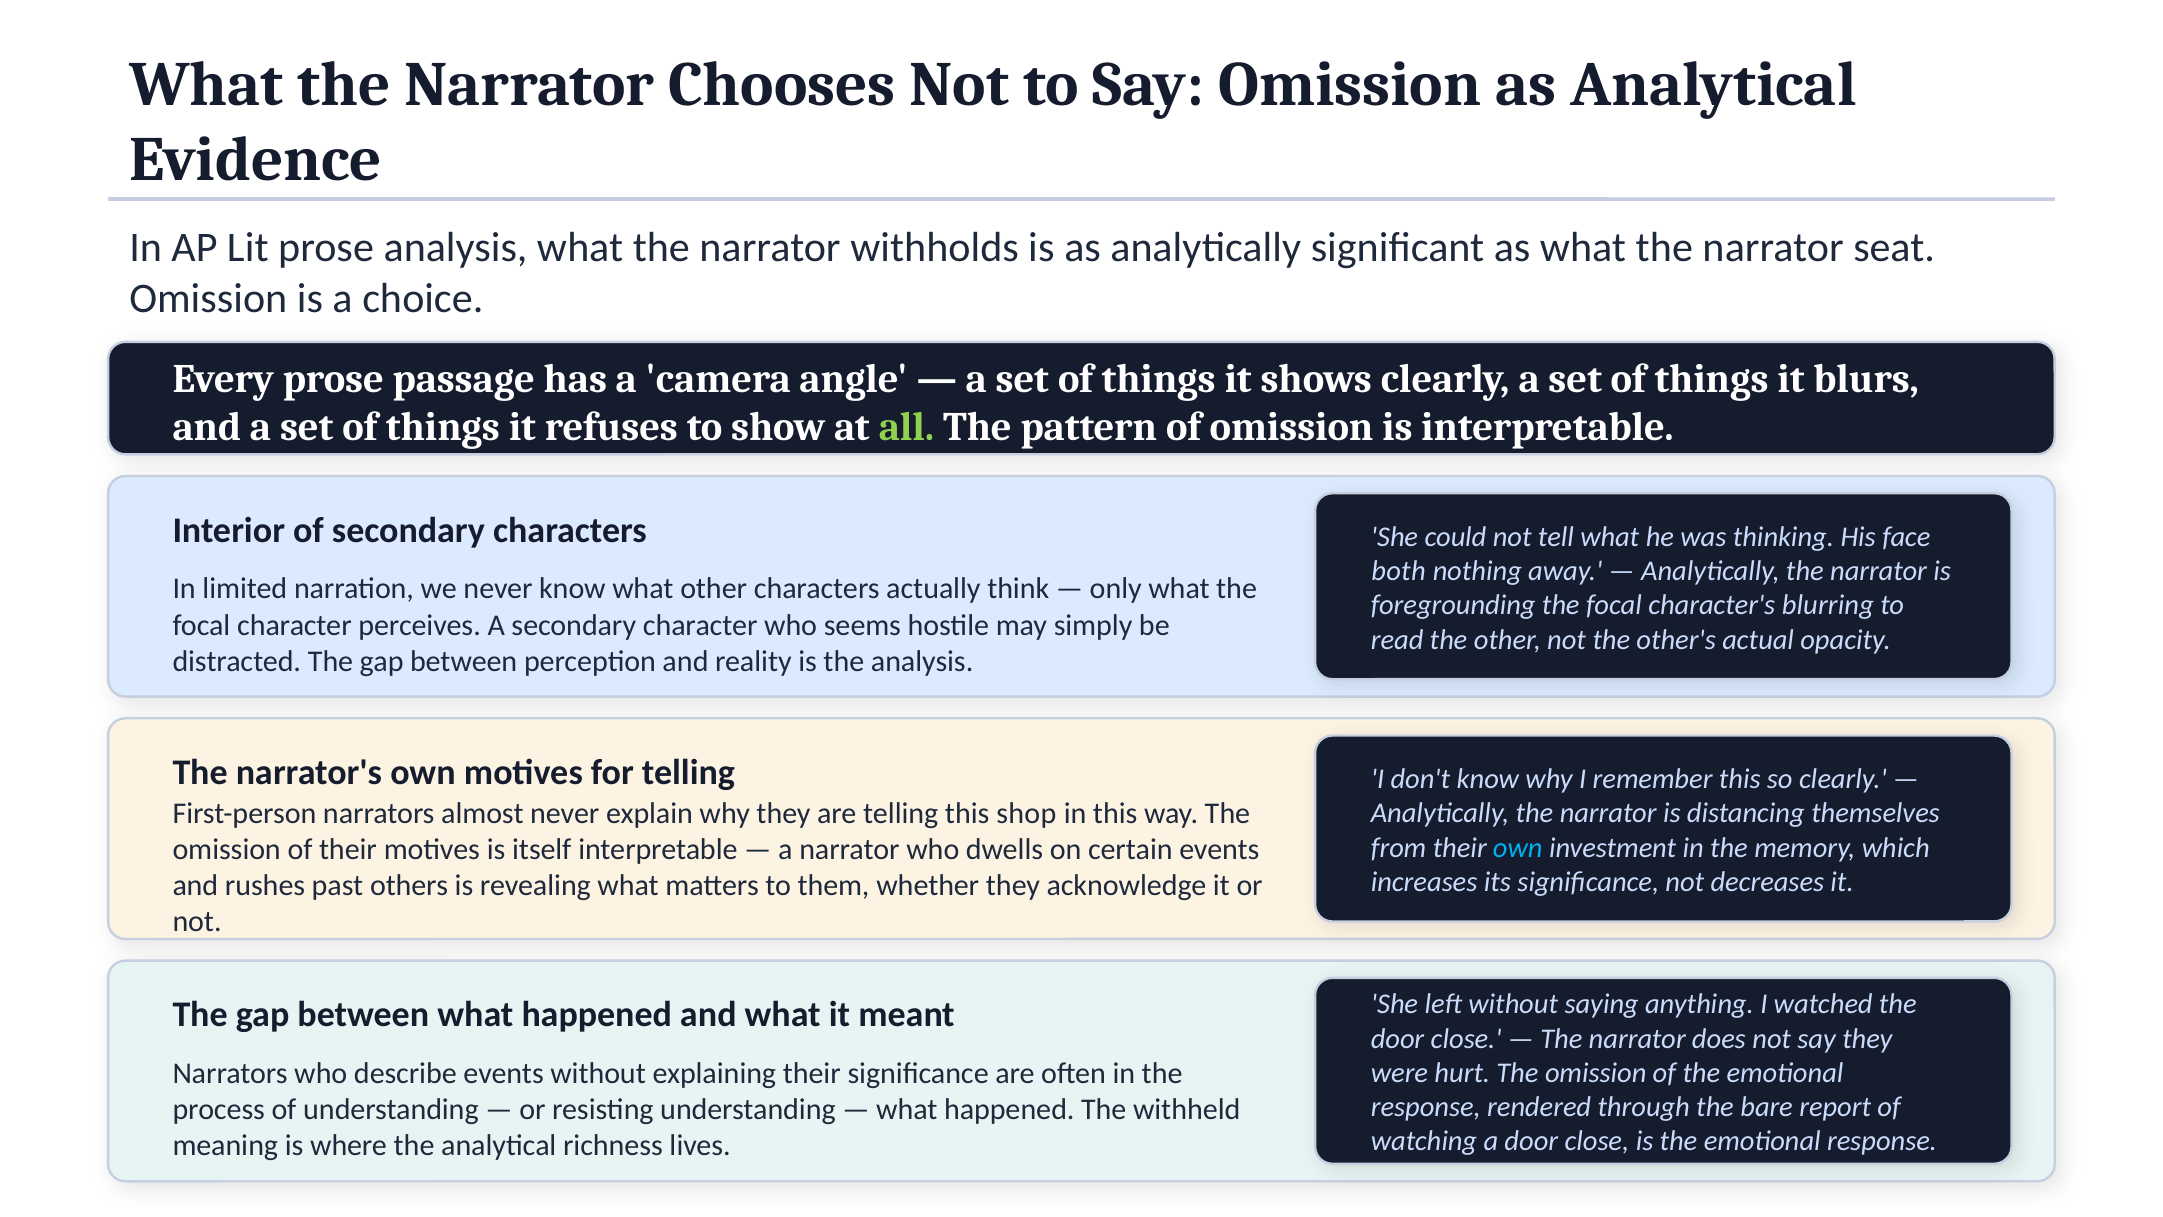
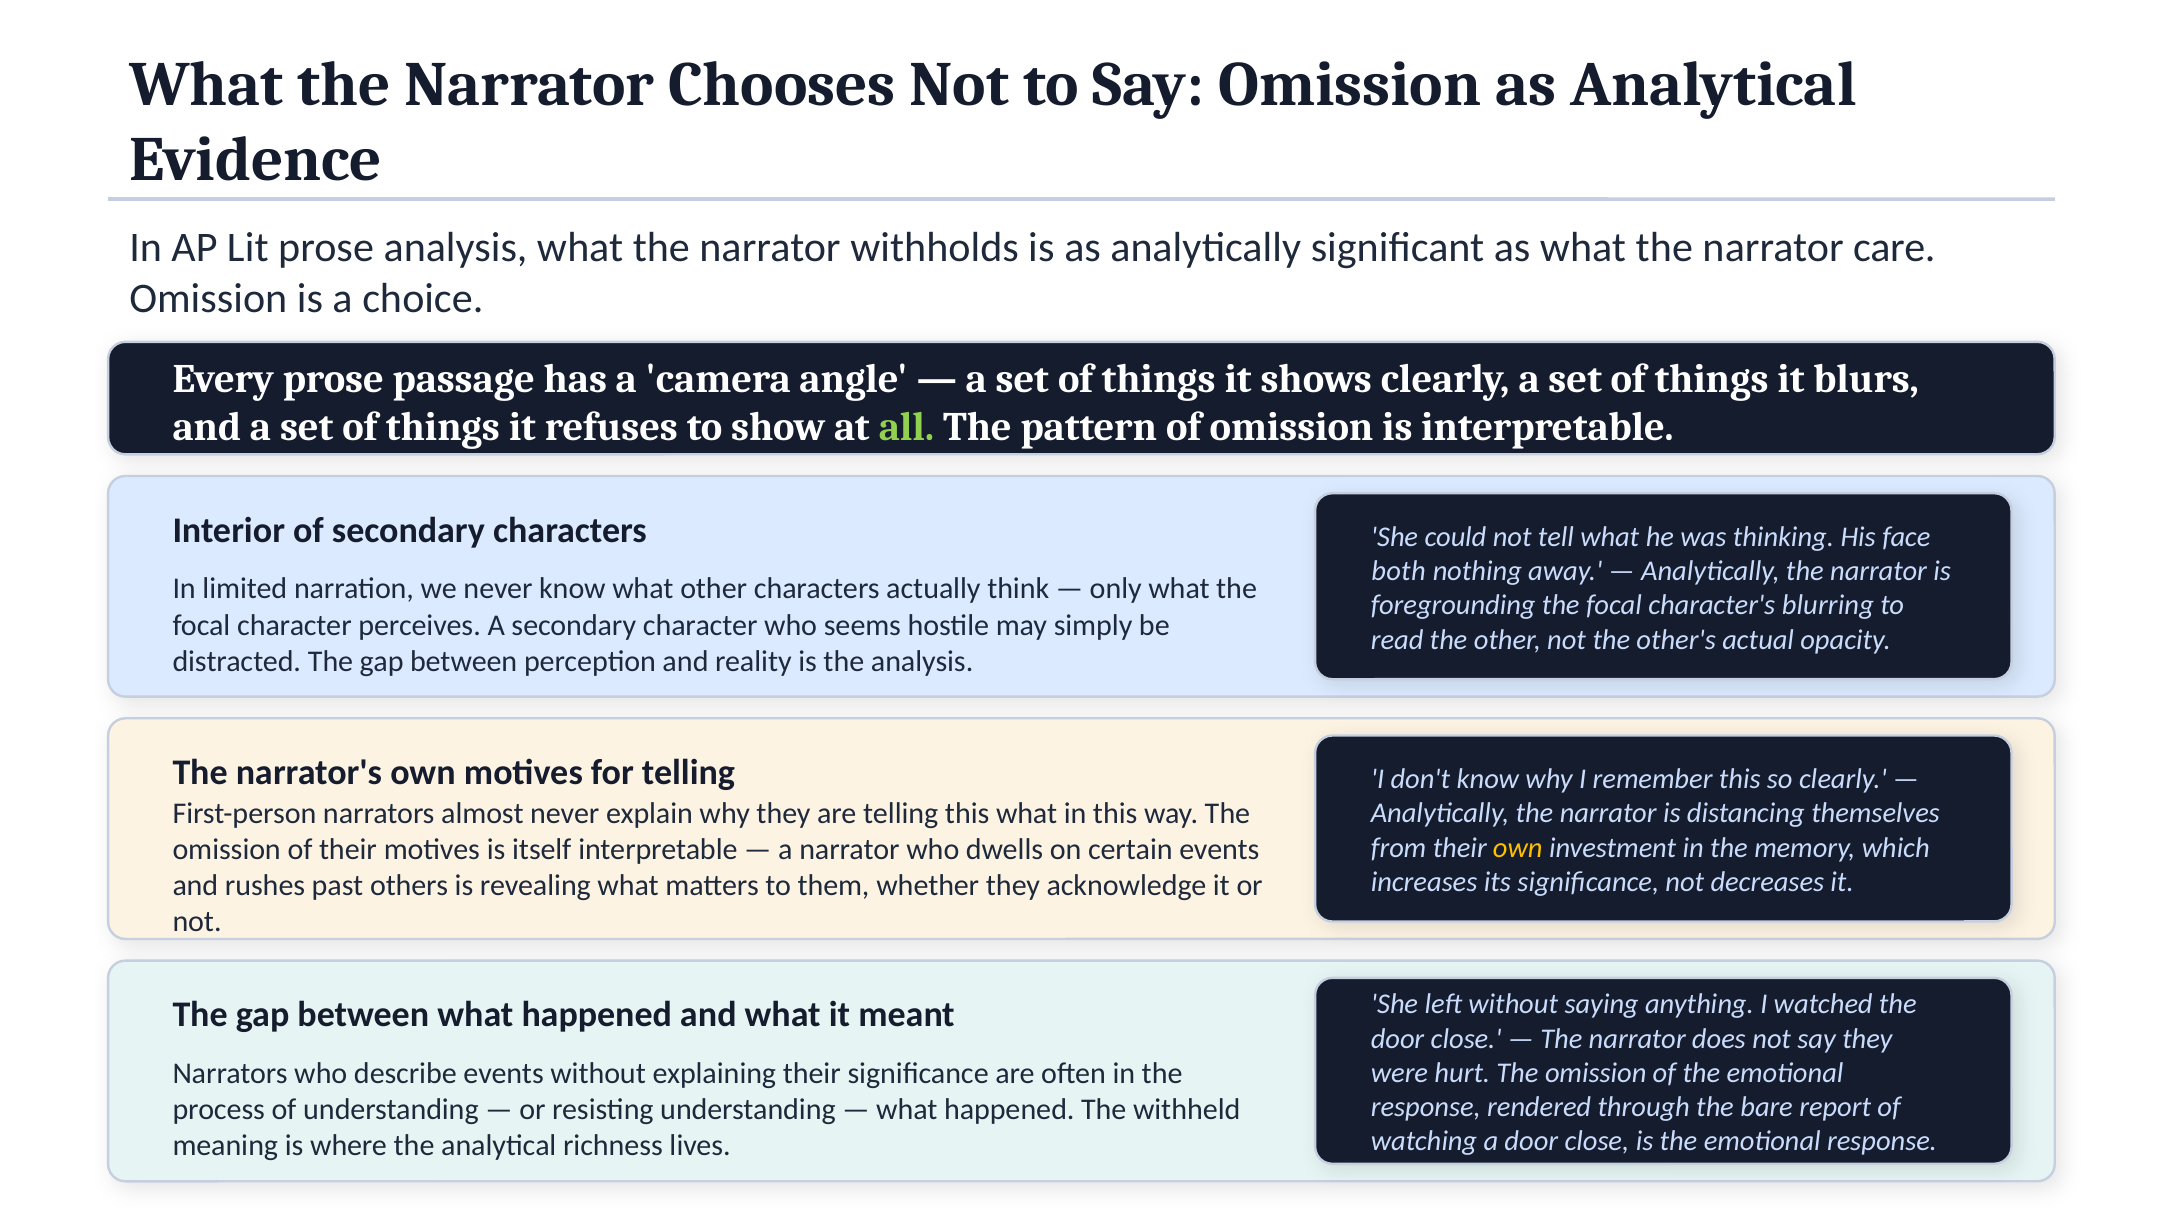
seat: seat -> care (1894, 248)
this shop: shop -> what (1027, 813)
own colour: light blue -> yellow (1518, 848)
